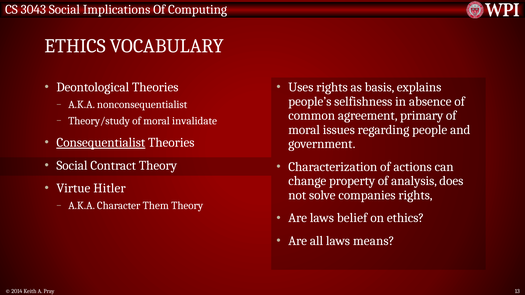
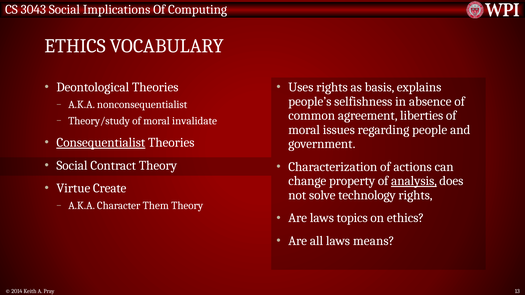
primary: primary -> liberties (422, 116)
analysis underline: none -> present (414, 181)
Hitler: Hitler -> Create (110, 188)
companies: companies -> technology (367, 195)
belief: belief -> topics (352, 218)
